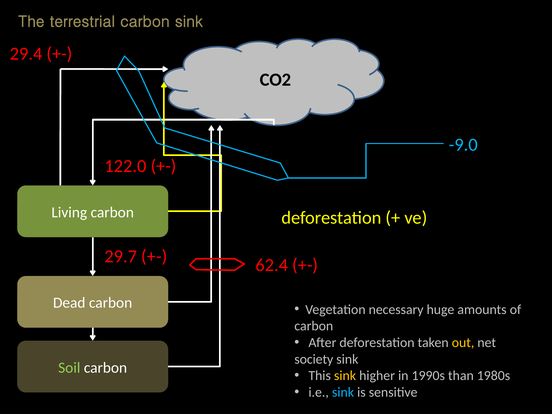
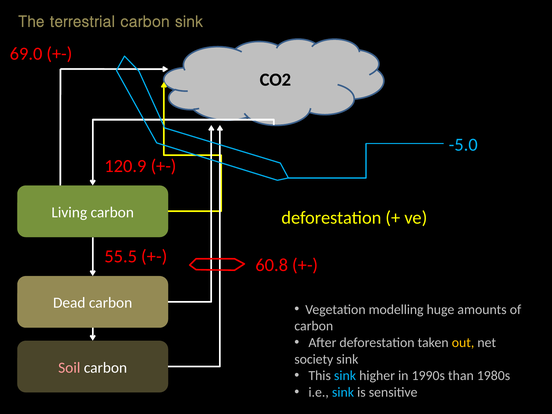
29.4: 29.4 -> 69.0 (26, 54)
-9.0: -9.0 -> -5.0 (463, 145)
122.0: 122.0 -> 120.9 (126, 166)
29.7: 29.7 -> 55.5 (121, 257)
62.4: 62.4 -> 60.8 (272, 265)
necessary: necessary -> modelling (396, 309)
Soil colour: light green -> pink (69, 368)
sink colour: yellow -> light blue (345, 376)
